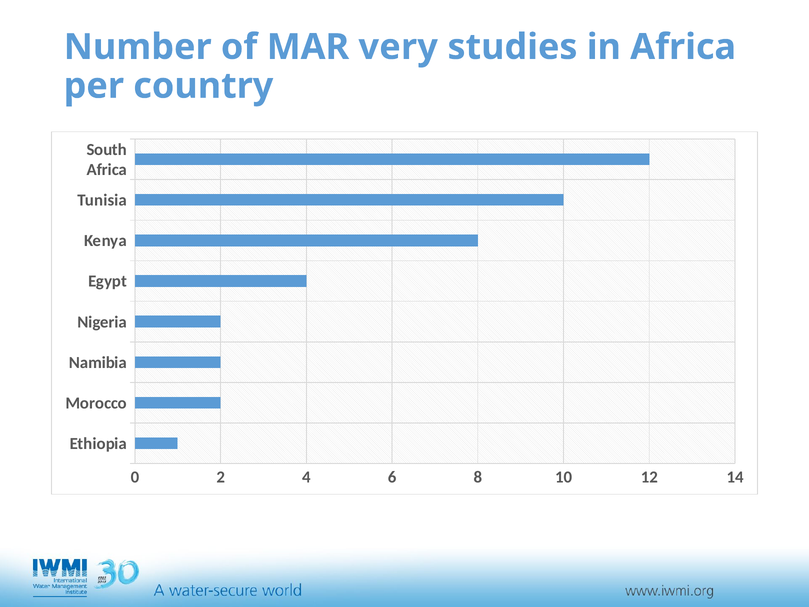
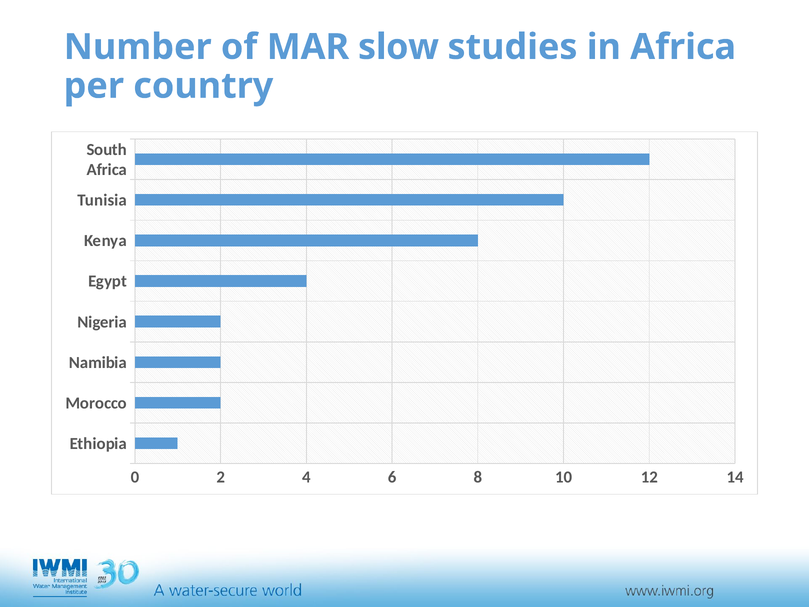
very: very -> slow (398, 47)
